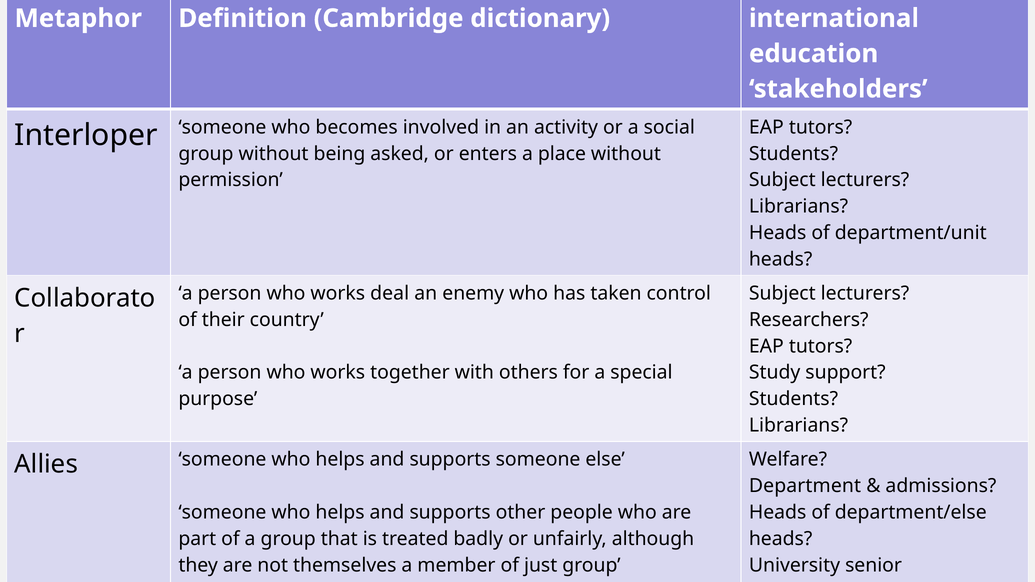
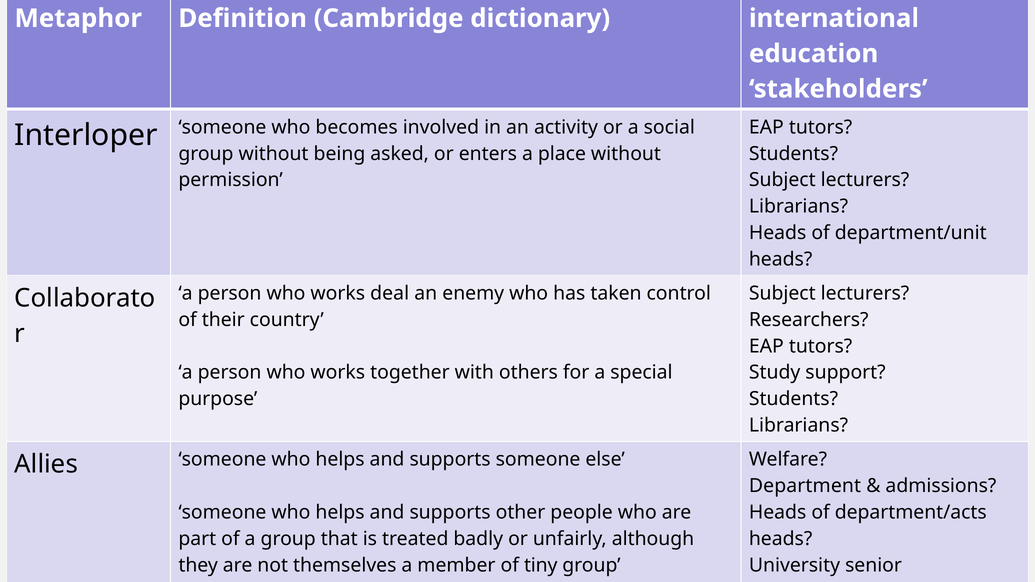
department/else: department/else -> department/acts (911, 513)
just: just -> tiny (541, 565)
